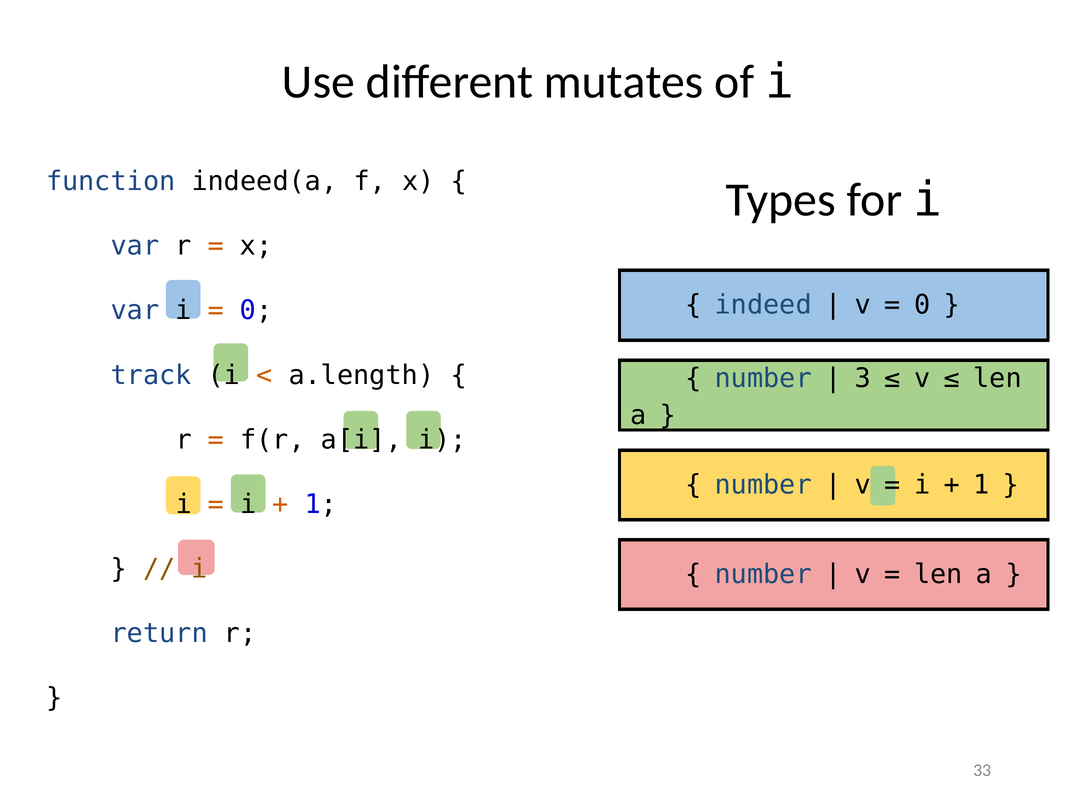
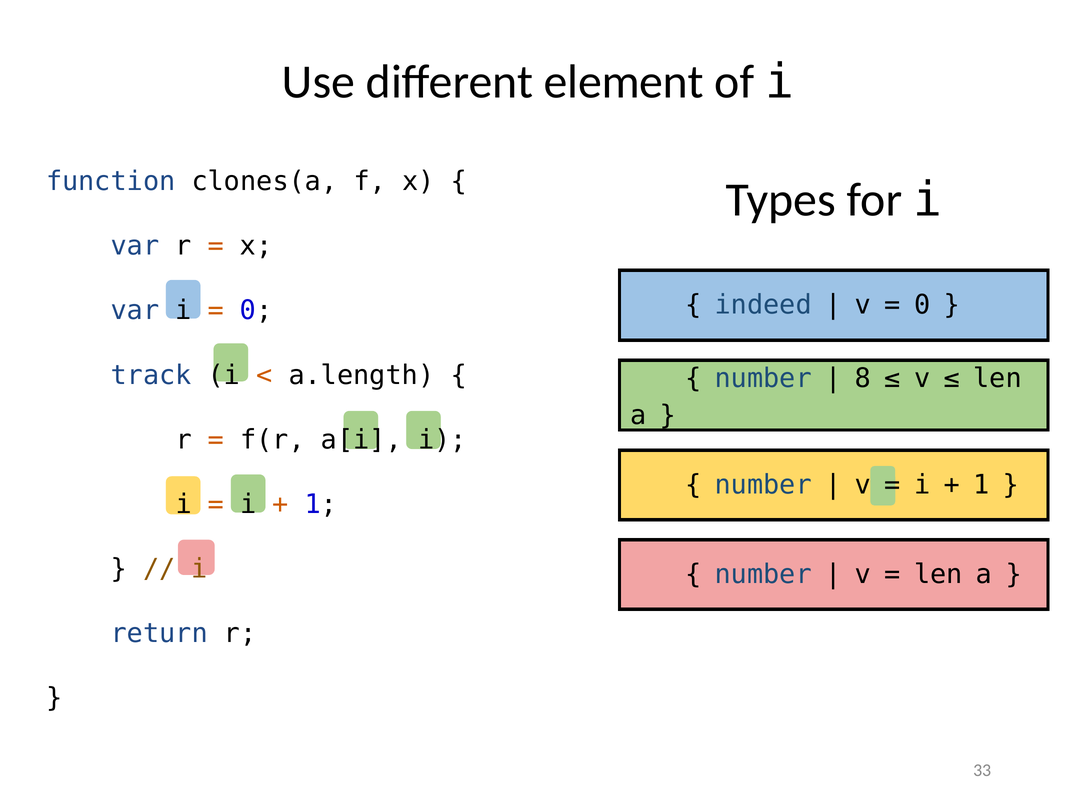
mutates: mutates -> element (624, 82)
indeed(a: indeed(a -> clones(a (264, 181)
3: 3 -> 8 (863, 379)
